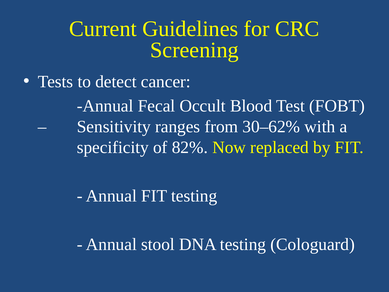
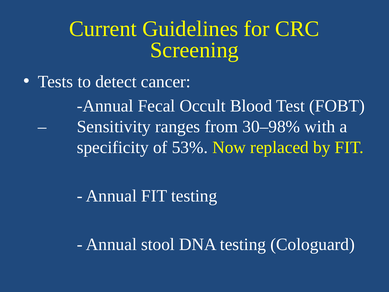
30–62%: 30–62% -> 30–98% (271, 127)
82%: 82% -> 53% (190, 147)
